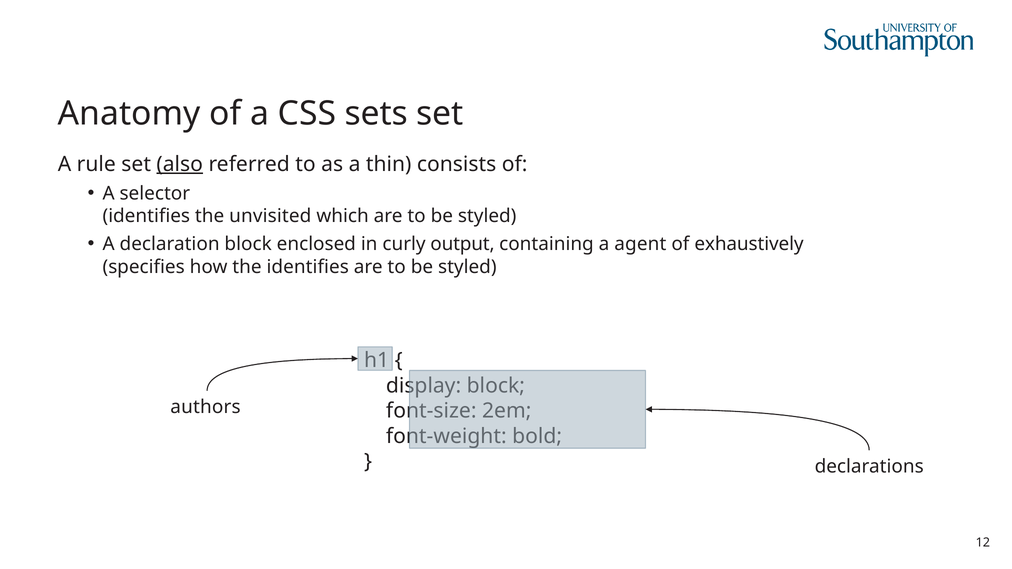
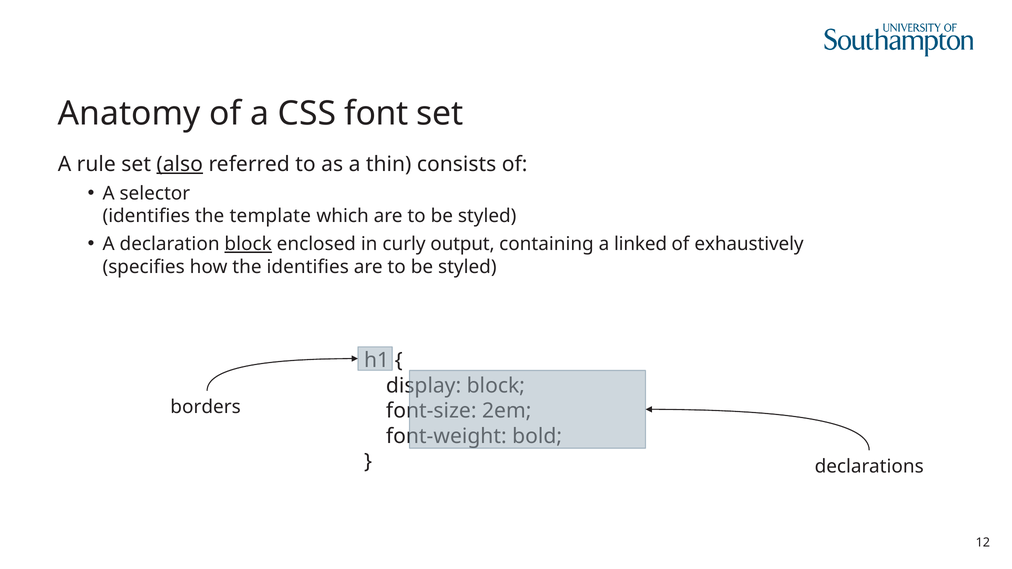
sets: sets -> font (376, 114)
unvisited: unvisited -> template (270, 216)
block underline: none -> present (248, 244)
agent: agent -> linked (641, 244)
authors: authors -> borders (206, 407)
